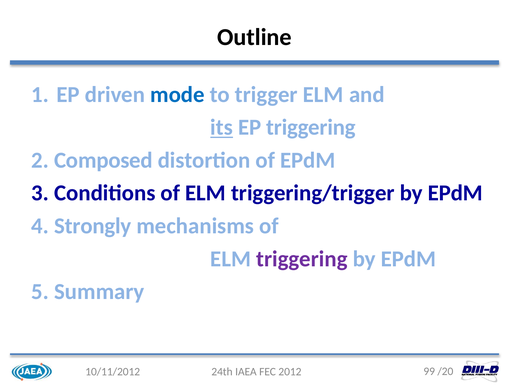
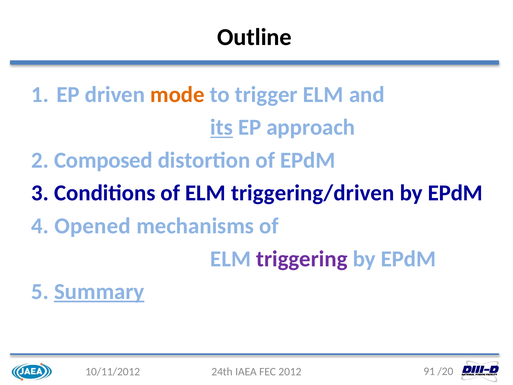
mode colour: blue -> orange (177, 94)
EP triggering: triggering -> approach (311, 127)
triggering/trigger: triggering/trigger -> triggering/driven (313, 193)
Strongly: Strongly -> Opened (93, 226)
Summary underline: none -> present (99, 292)
99: 99 -> 91 (429, 371)
